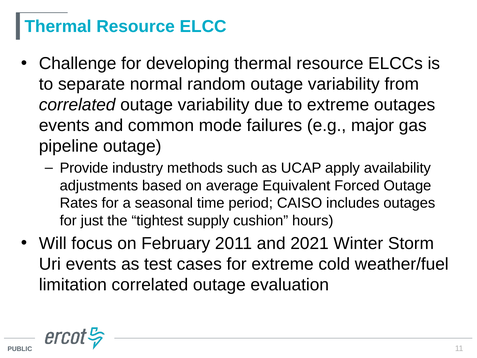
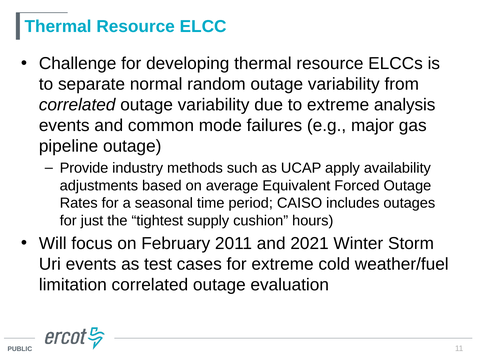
extreme outages: outages -> analysis (405, 105)
